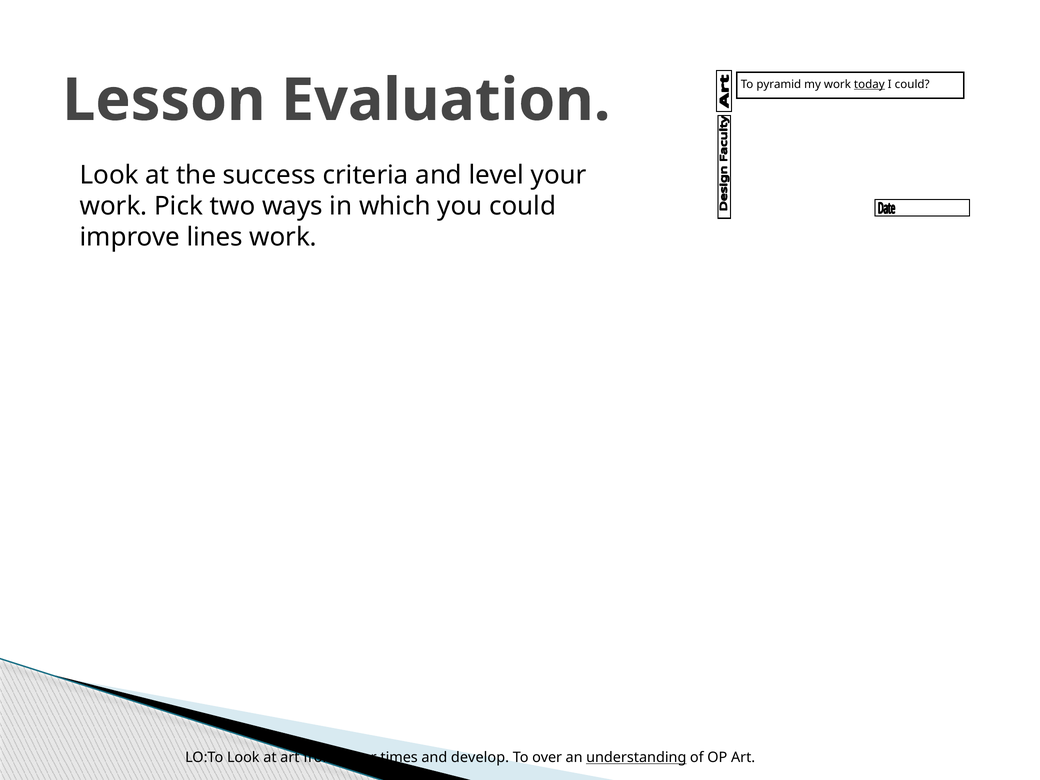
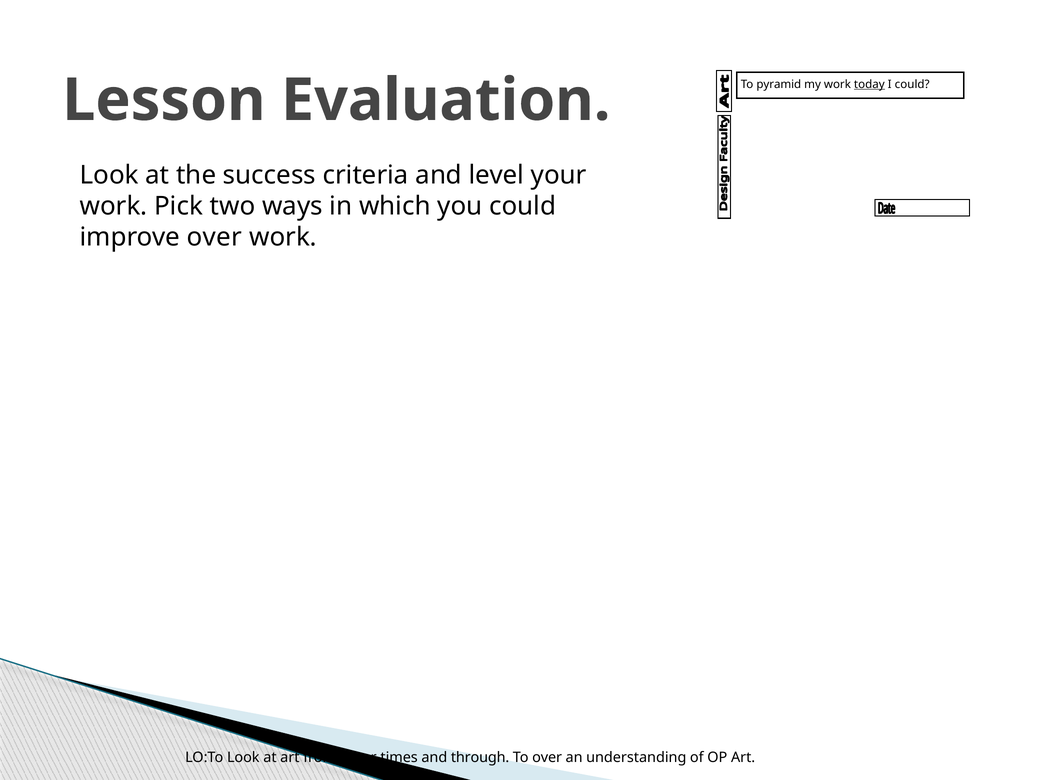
improve lines: lines -> over (214, 237)
develop: develop -> through (480, 758)
understanding underline: present -> none (636, 758)
